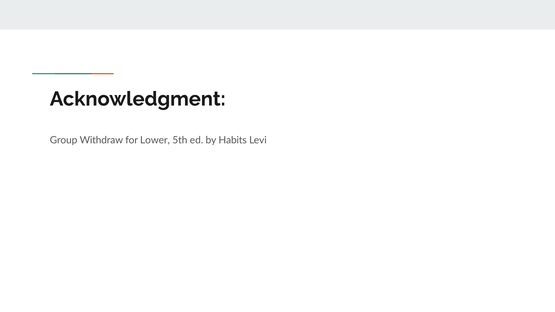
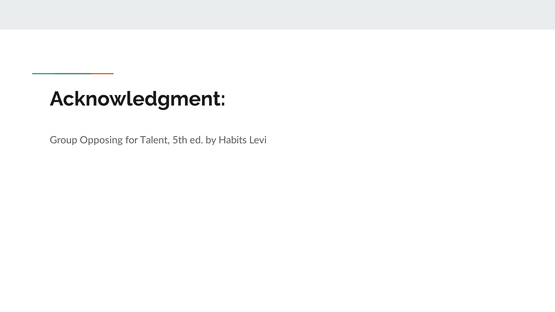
Withdraw: Withdraw -> Opposing (101, 140)
Lower: Lower -> Talent (155, 140)
